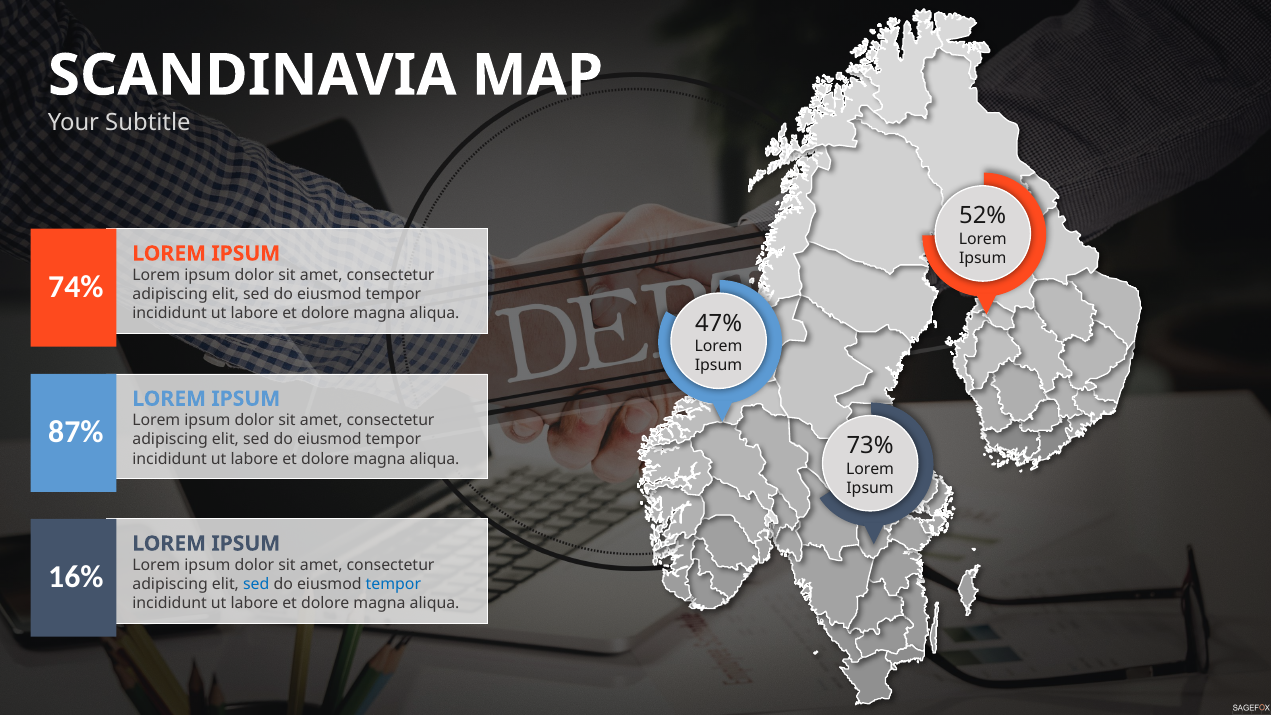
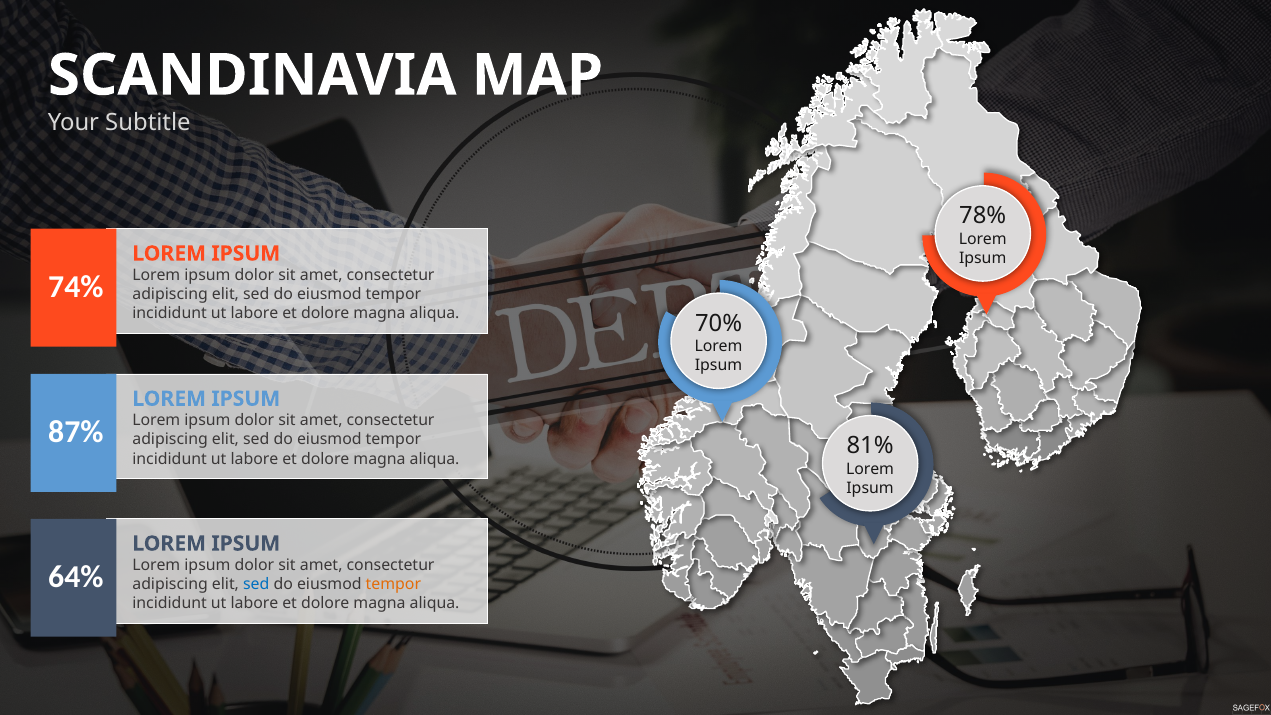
52%: 52% -> 78% (983, 216)
47%: 47% -> 70% (719, 323)
73%: 73% -> 81% (870, 446)
16%: 16% -> 64% (76, 577)
tempor colour: blue -> orange (393, 584)
